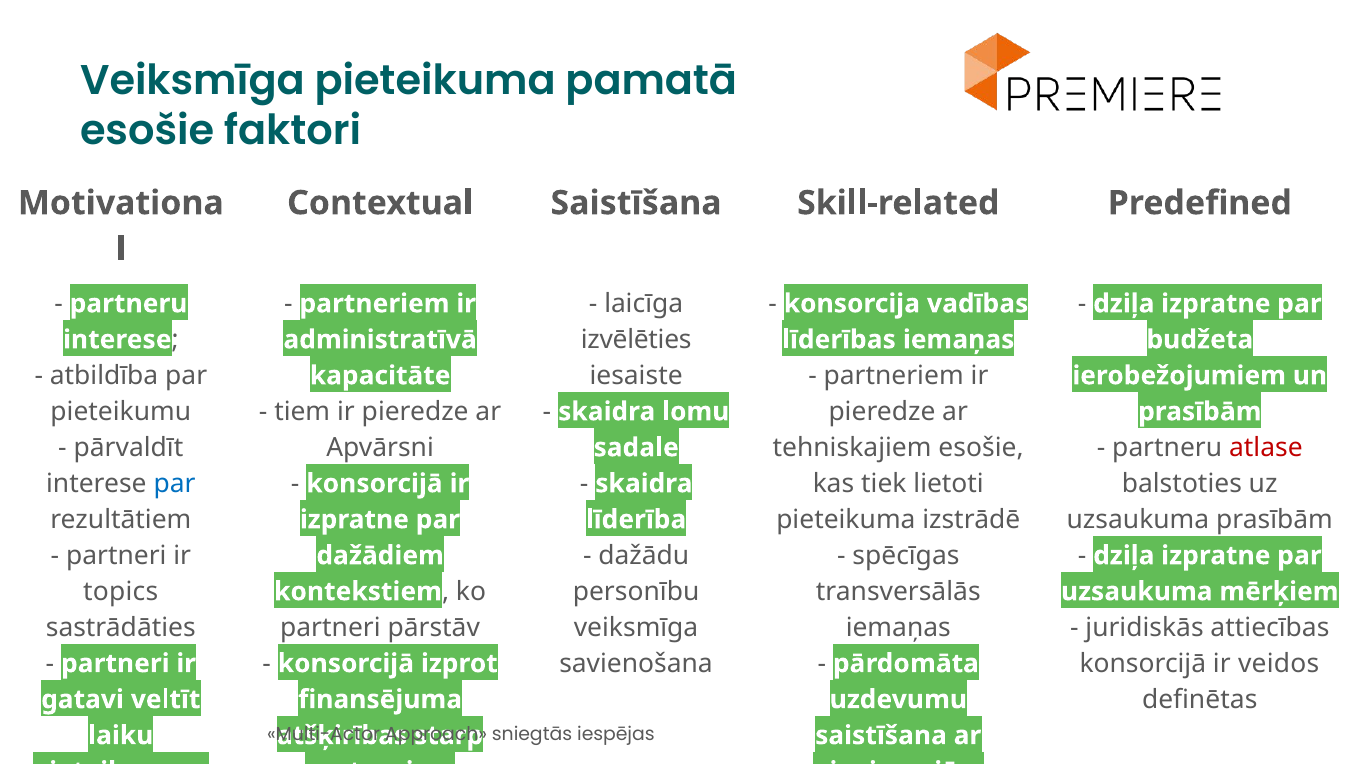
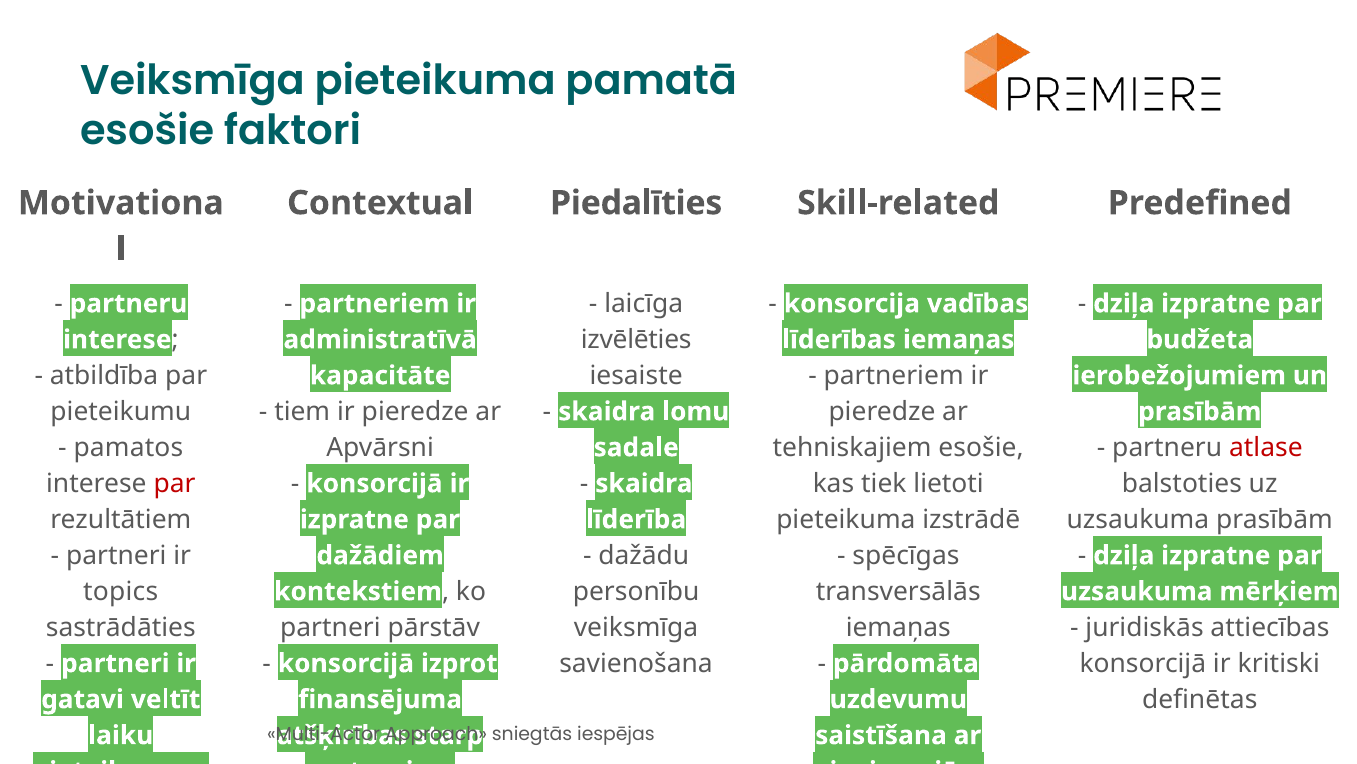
Contextual Saistīšana: Saistīšana -> Piedalīties (636, 203)
pārvaldīt: pārvaldīt -> pamatos (128, 447)
par colour: blue -> red (174, 483)
veidos: veidos -> kritiski (1279, 663)
